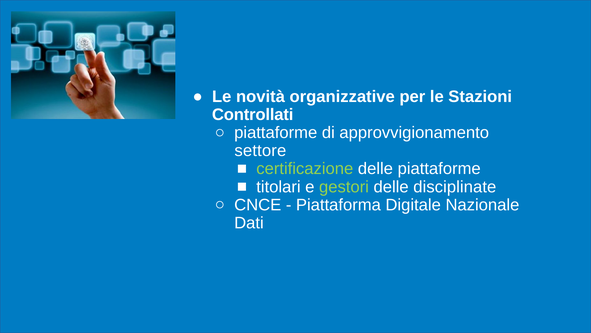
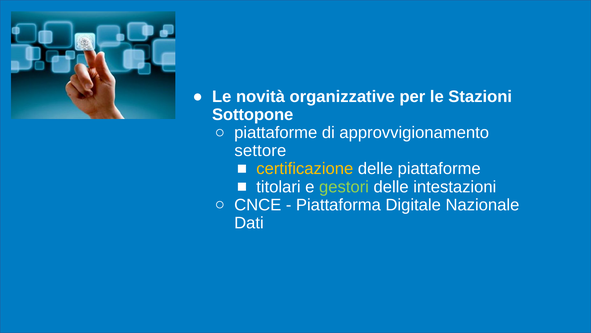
Controllati: Controllati -> Sottopone (253, 115)
certificazione colour: light green -> yellow (305, 169)
disciplinate: disciplinate -> intestazioni (455, 187)
